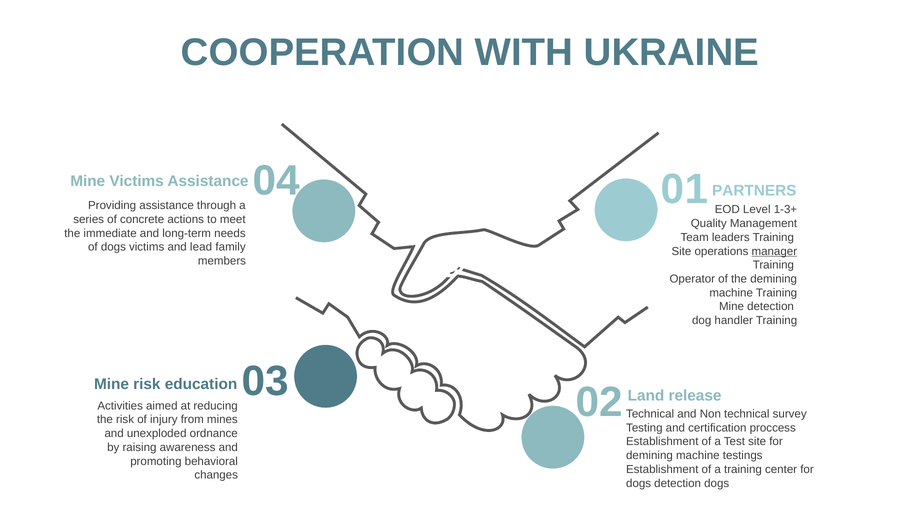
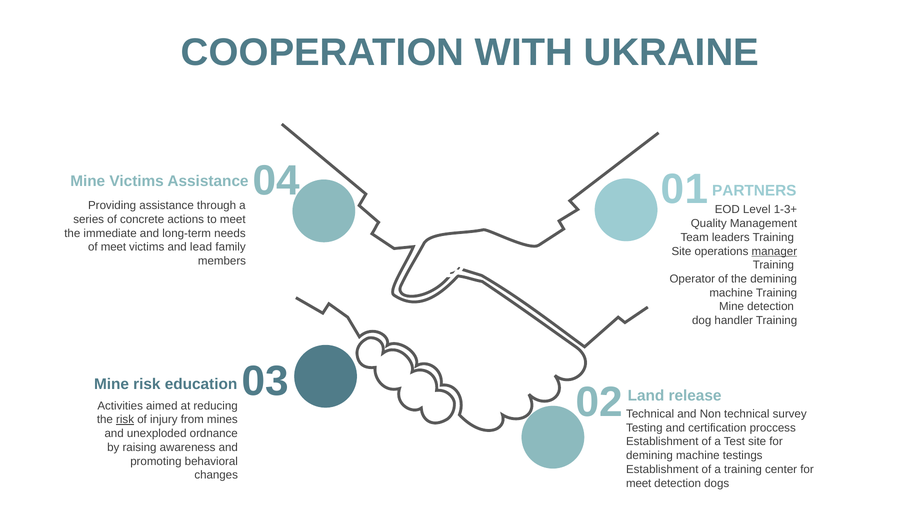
of dogs: dogs -> meet (113, 247)
risk underline: none -> present (125, 419)
dogs: dogs -> meet (639, 483)
